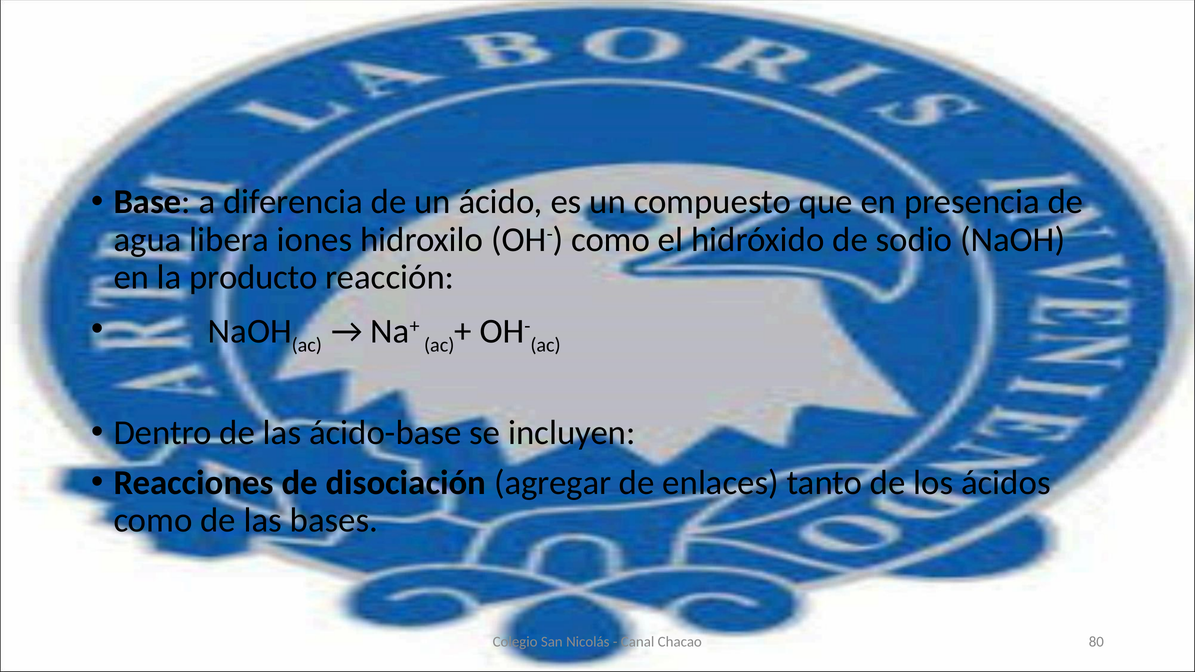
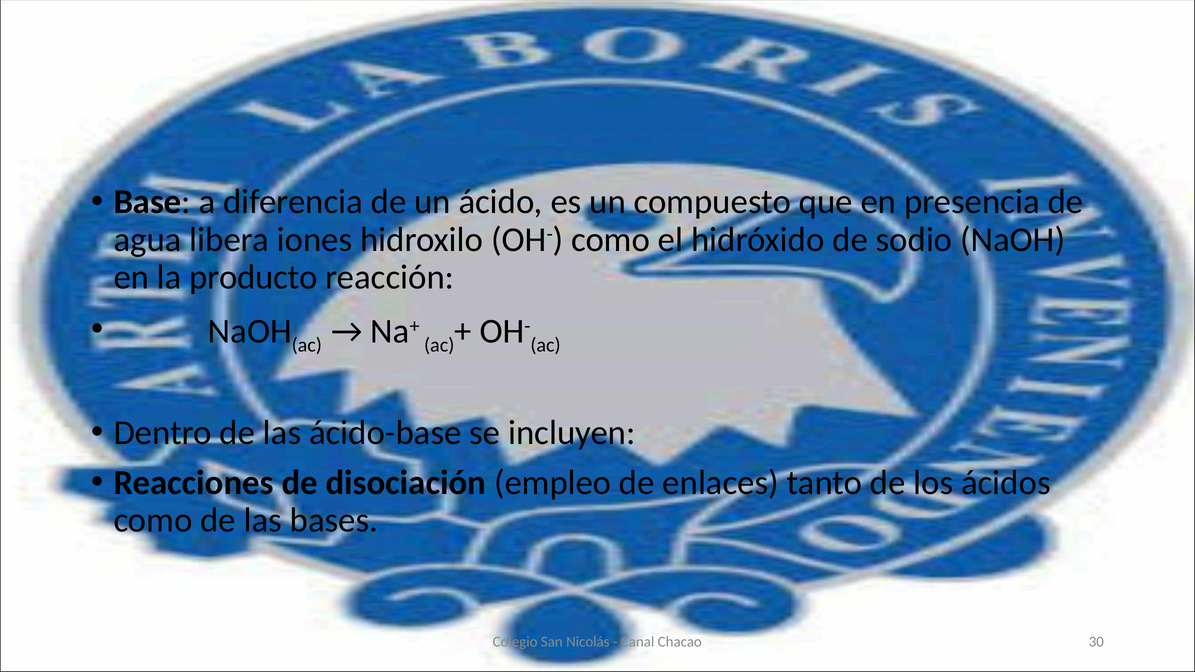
agregar: agregar -> empleo (553, 483)
80: 80 -> 30 (1096, 642)
